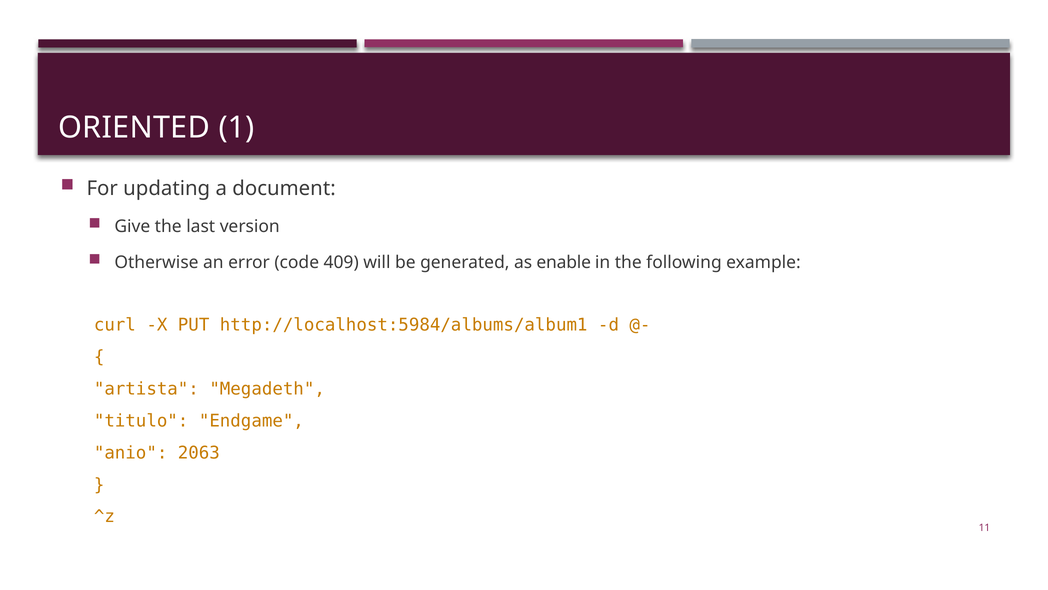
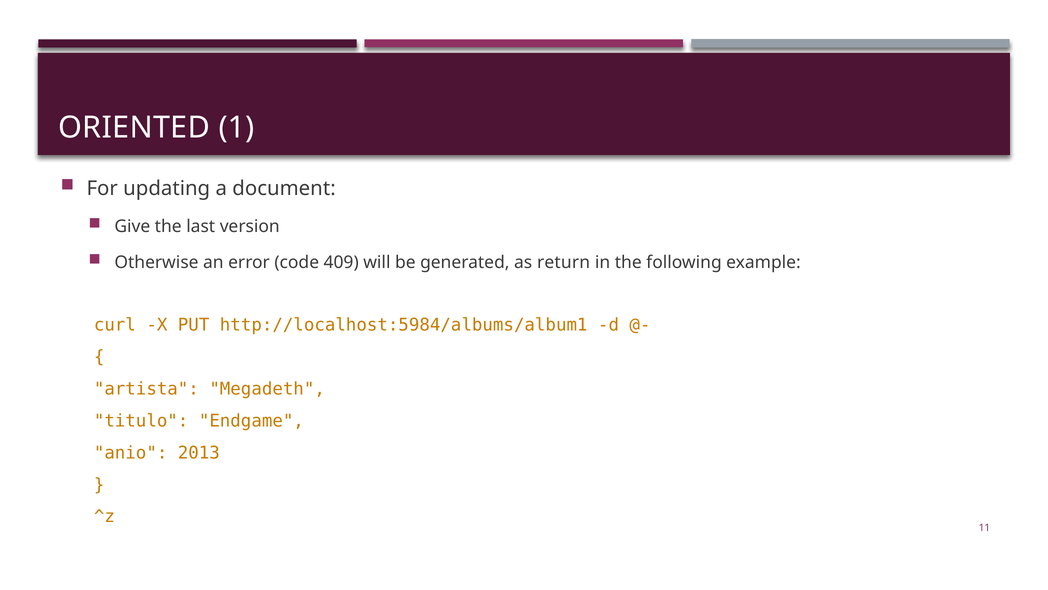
enable: enable -> return (564, 262)
2063: 2063 -> 2013 (199, 453)
